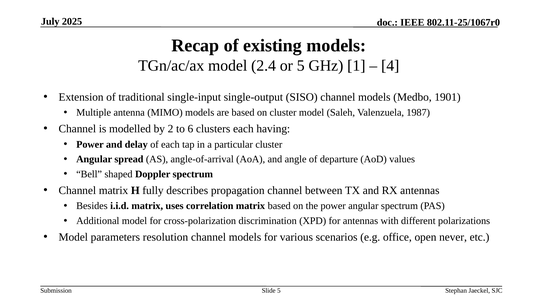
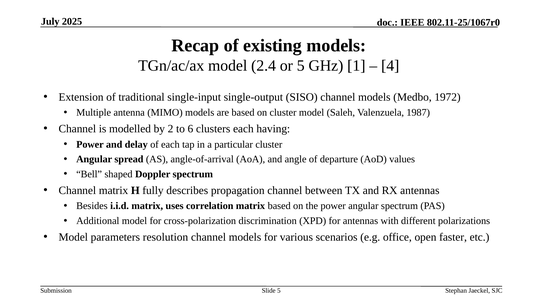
1901: 1901 -> 1972 (448, 97)
never: never -> faster (453, 237)
